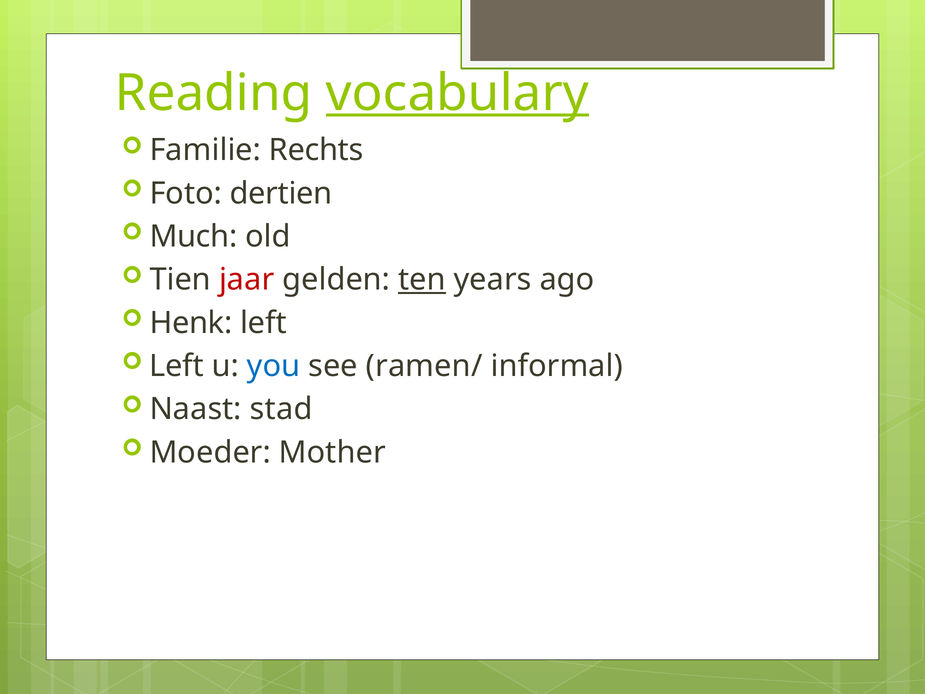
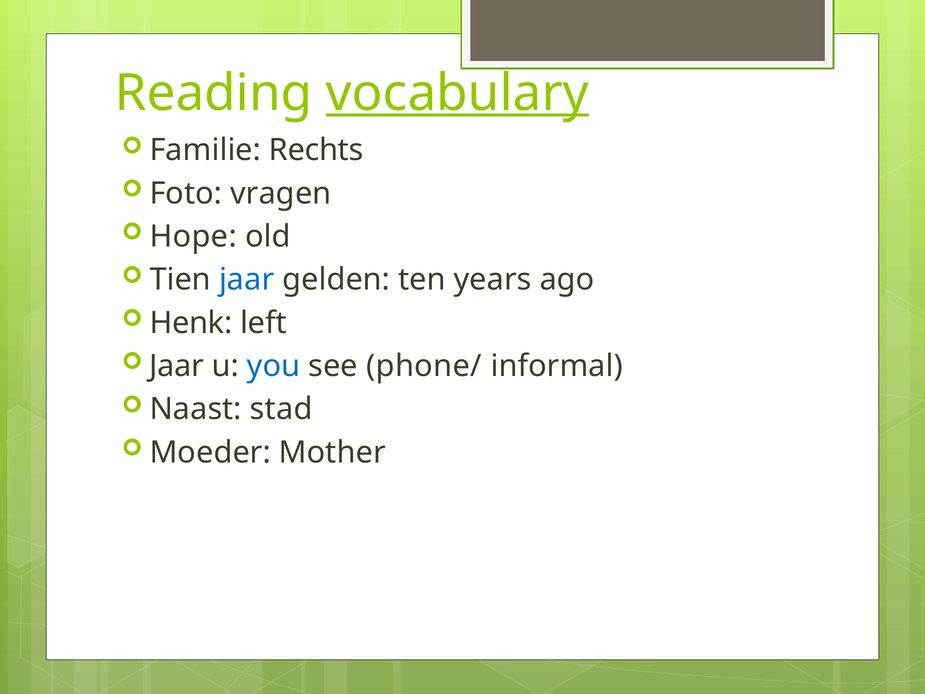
dertien: dertien -> vragen (281, 193)
Much: Much -> Hope (193, 237)
jaar colour: red -> blue (247, 280)
ten underline: present -> none (422, 280)
Left: Left -> Jaar (177, 366)
ramen/: ramen/ -> phone/ (424, 366)
